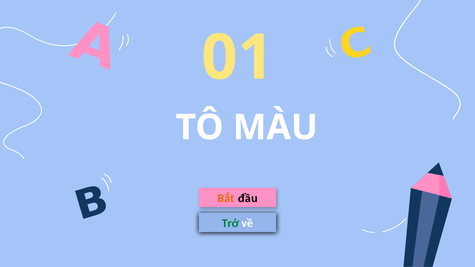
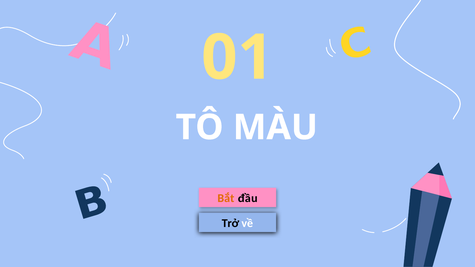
Trở colour: green -> black (230, 223)
